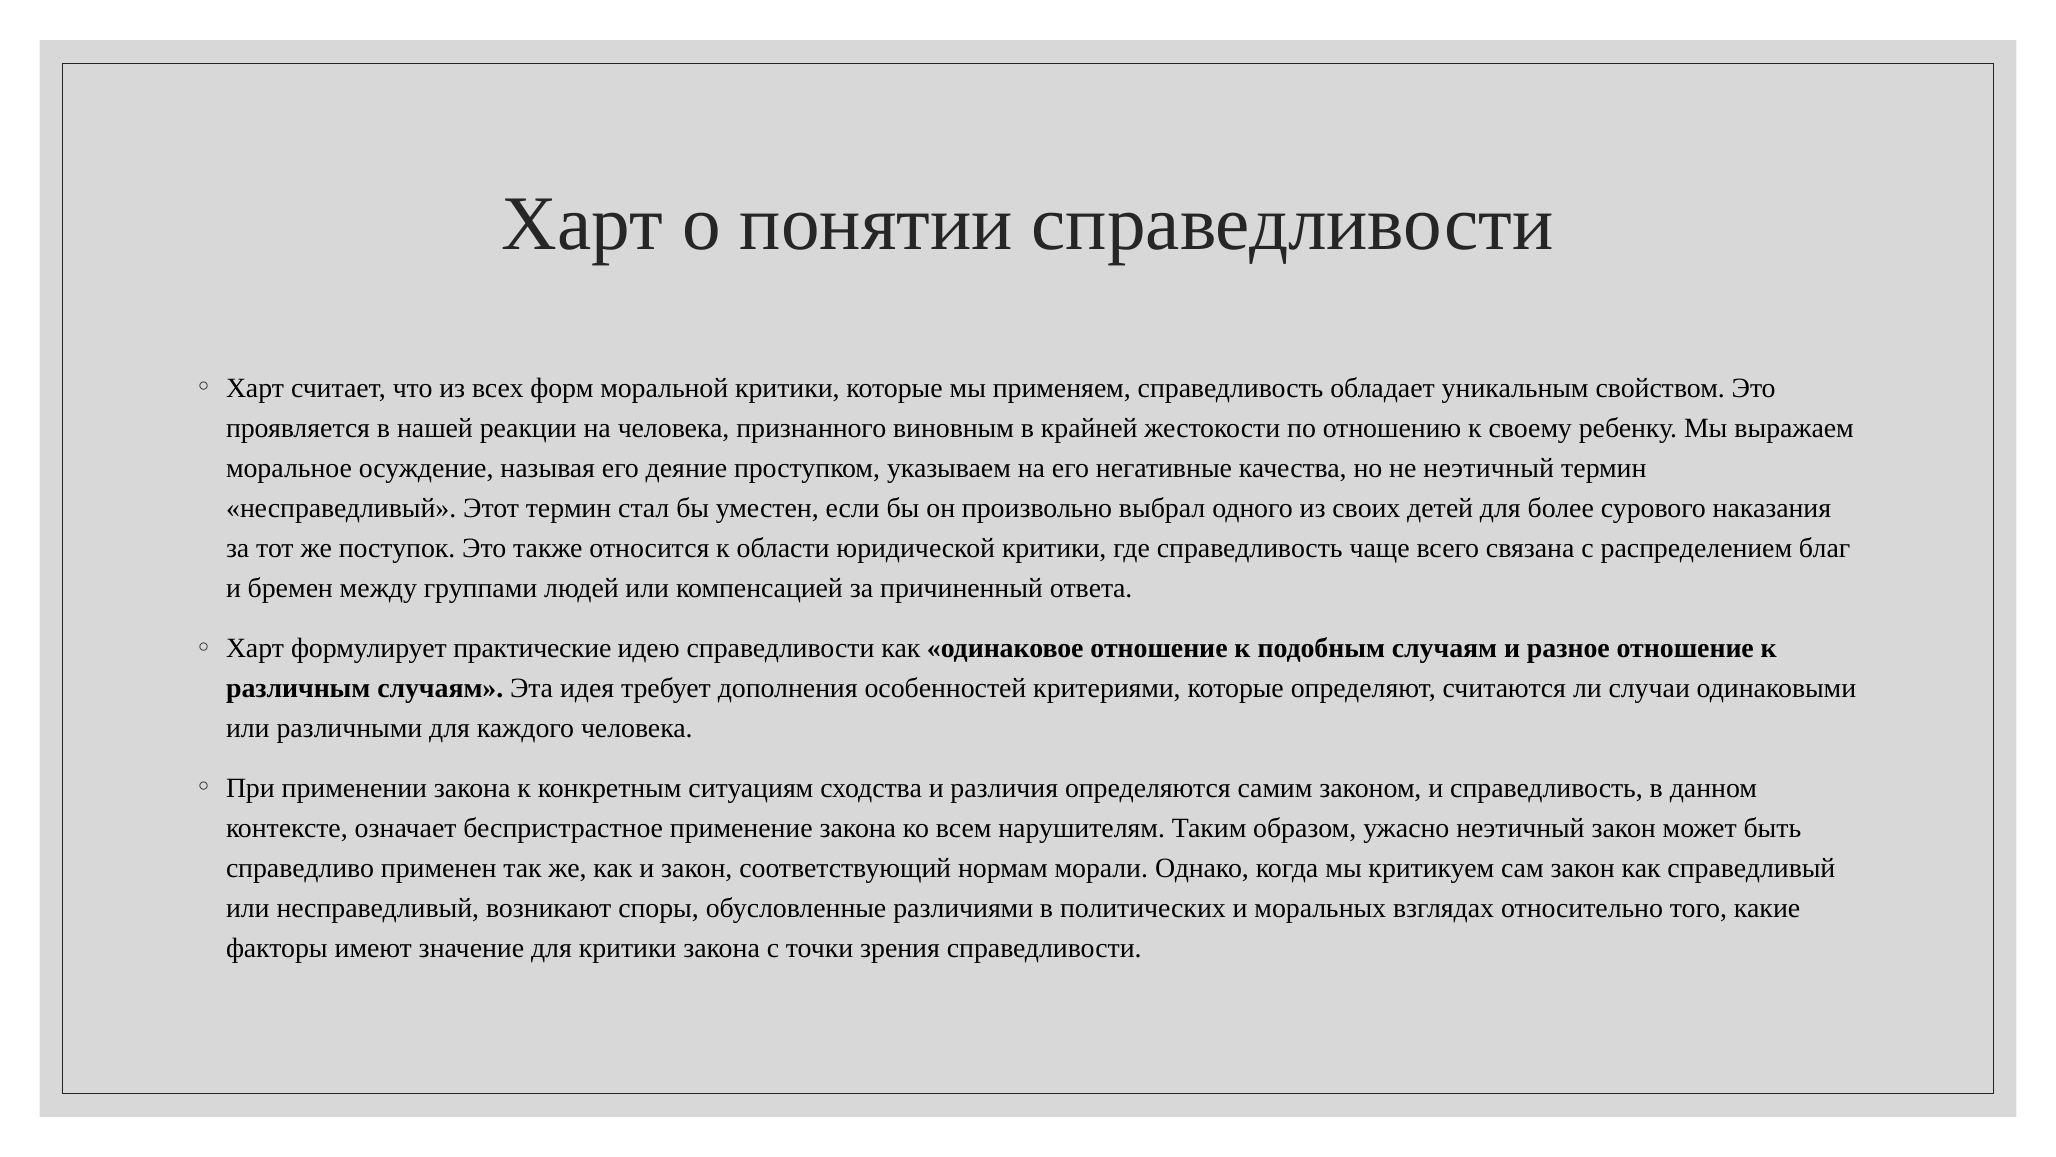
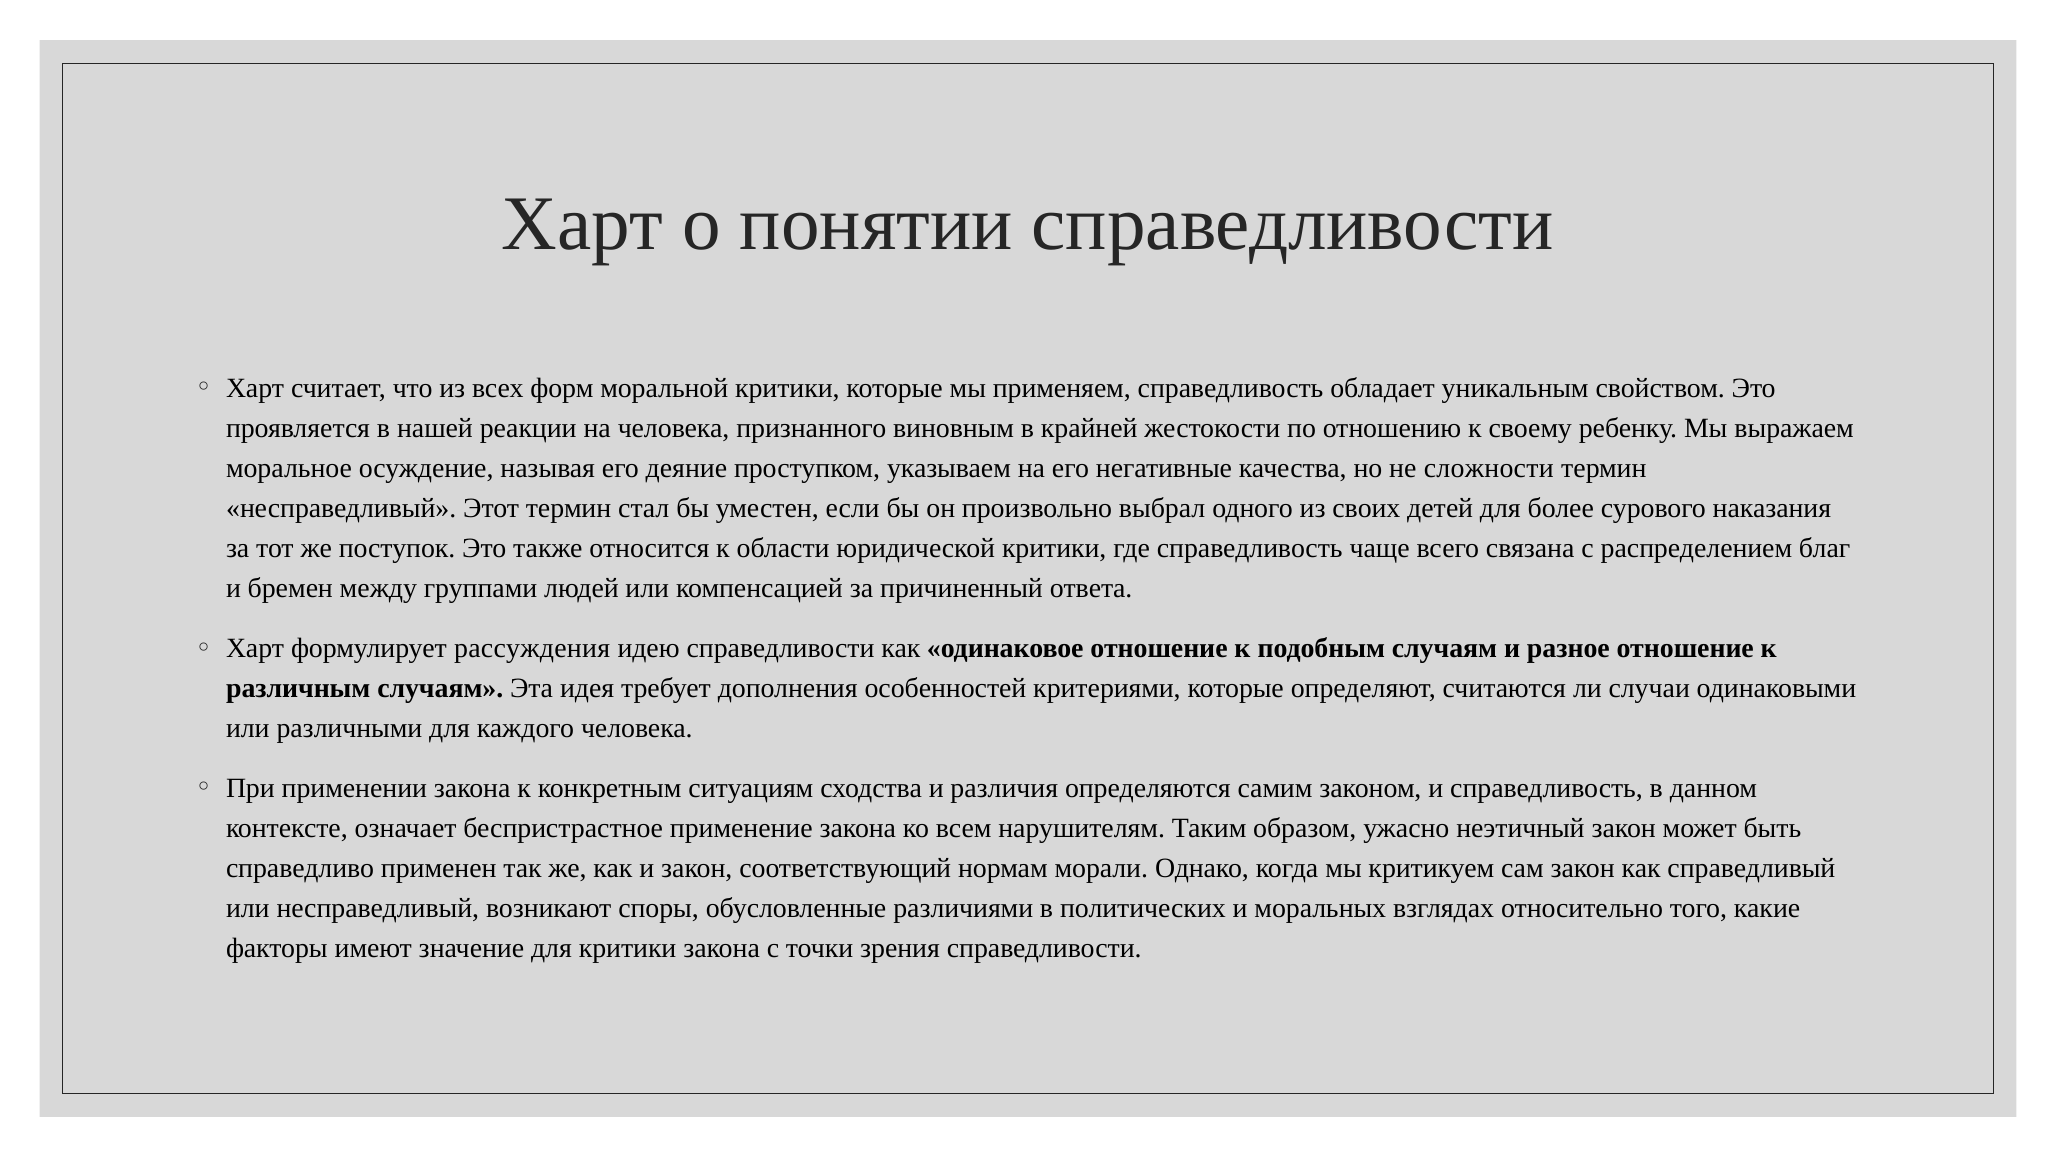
не неэтичный: неэтичный -> сложности (1489, 468)
практические: практические -> рассуждения (532, 648)
